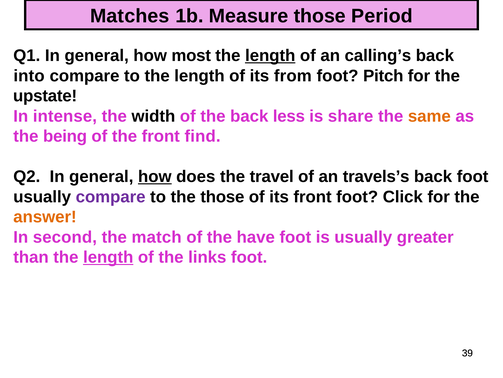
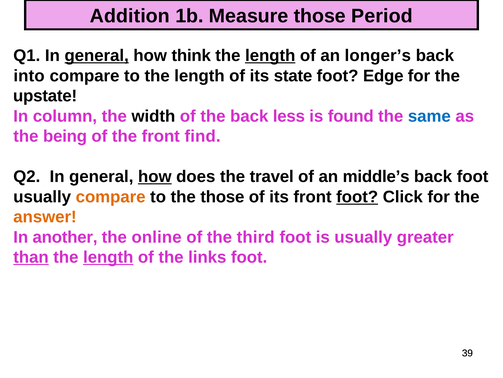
Matches: Matches -> Addition (130, 16)
general underline: none -> present (97, 56)
most: most -> think (191, 56)
calling’s: calling’s -> longer’s (378, 56)
from: from -> state (293, 76)
Pitch: Pitch -> Edge (383, 76)
intense: intense -> column (65, 116)
share: share -> found (351, 116)
same colour: orange -> blue (429, 116)
travels’s: travels’s -> middle’s (376, 176)
compare colour: purple -> orange (111, 196)
foot underline: none -> present (357, 196)
second: second -> another (65, 237)
match: match -> online (157, 237)
have: have -> third (256, 237)
than underline: none -> present (31, 257)
